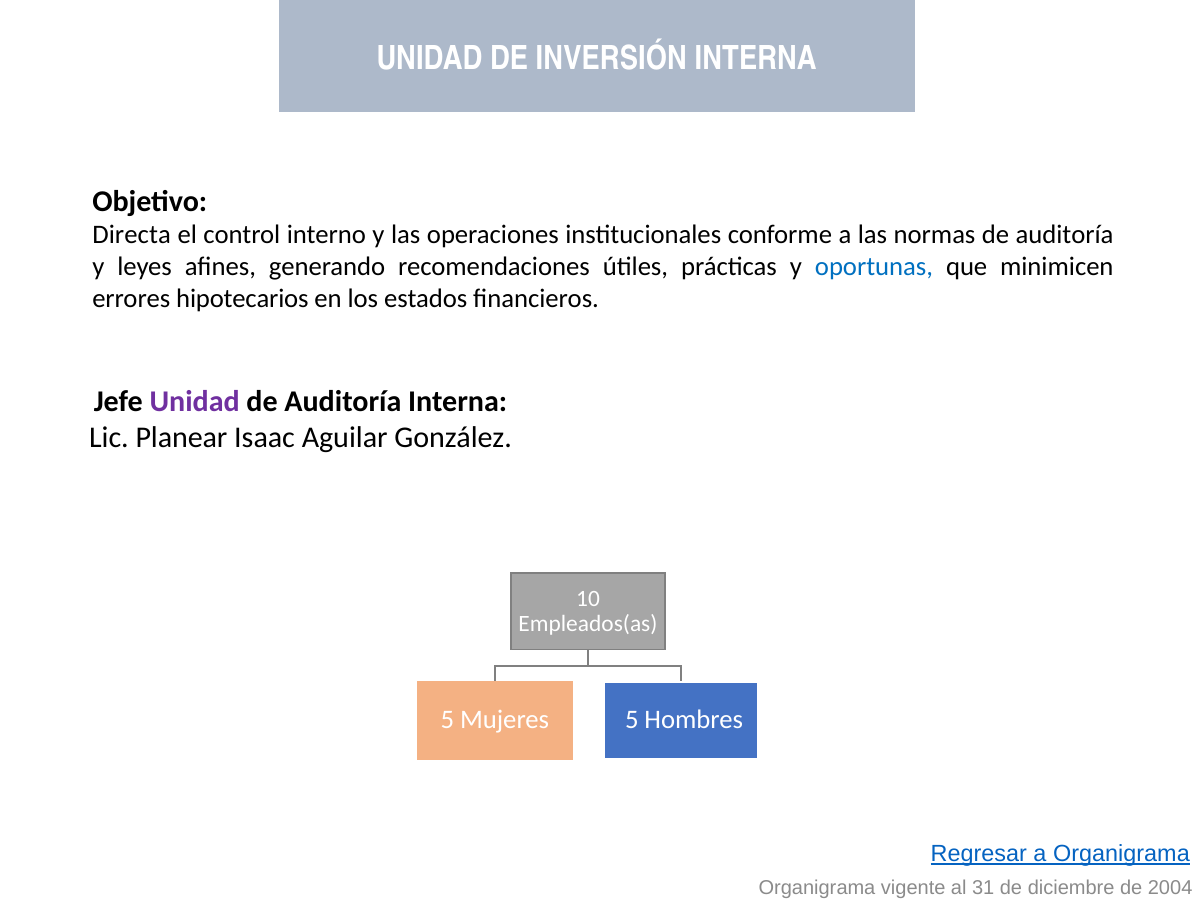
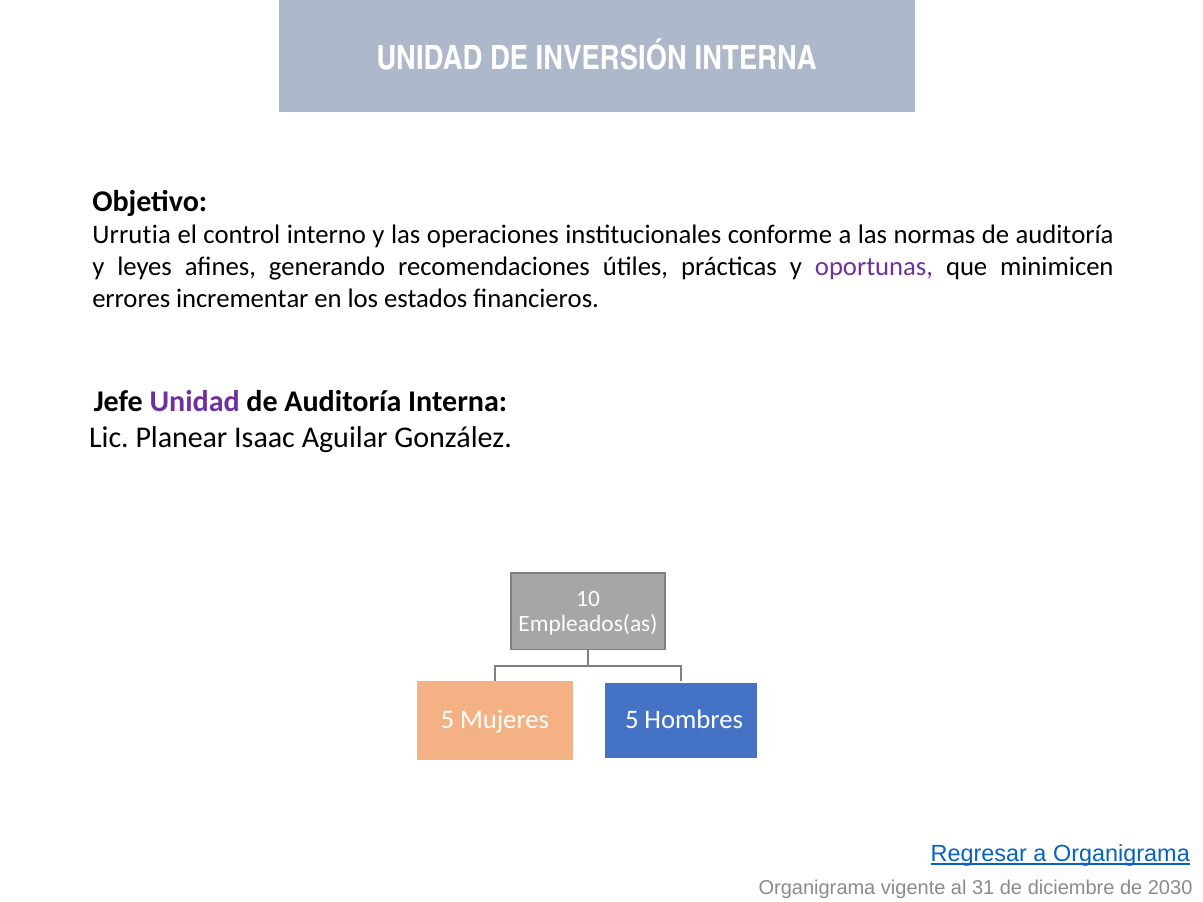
Directa: Directa -> Urrutia (132, 235)
oportunas colour: blue -> purple (874, 267)
hipotecarios: hipotecarios -> incrementar (242, 299)
2004: 2004 -> 2030 (1170, 888)
